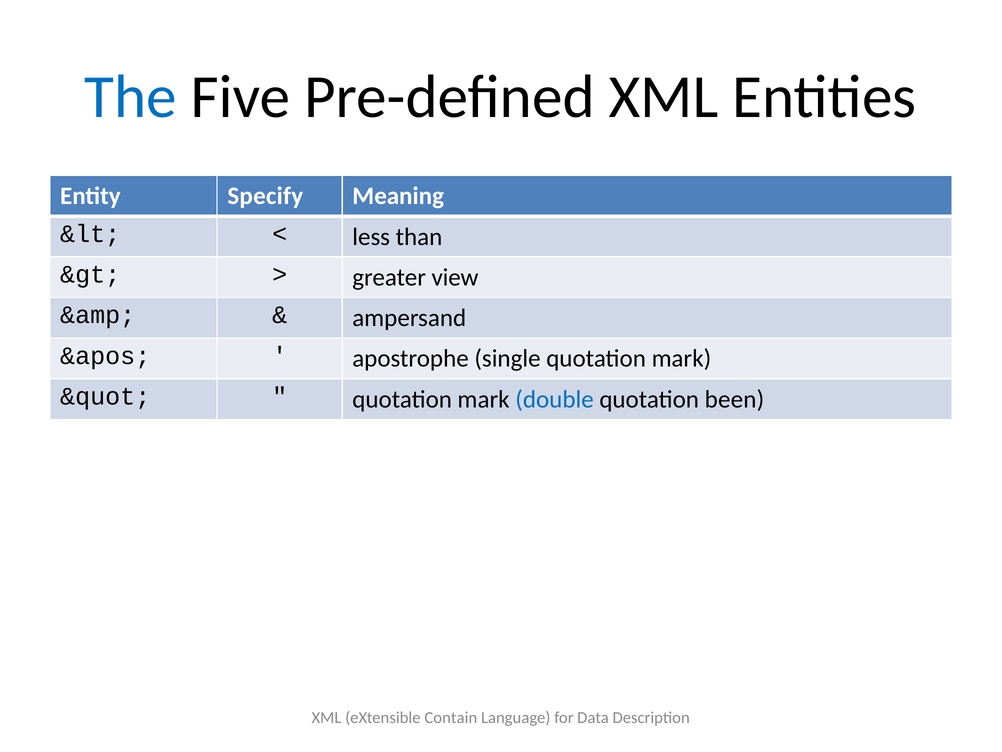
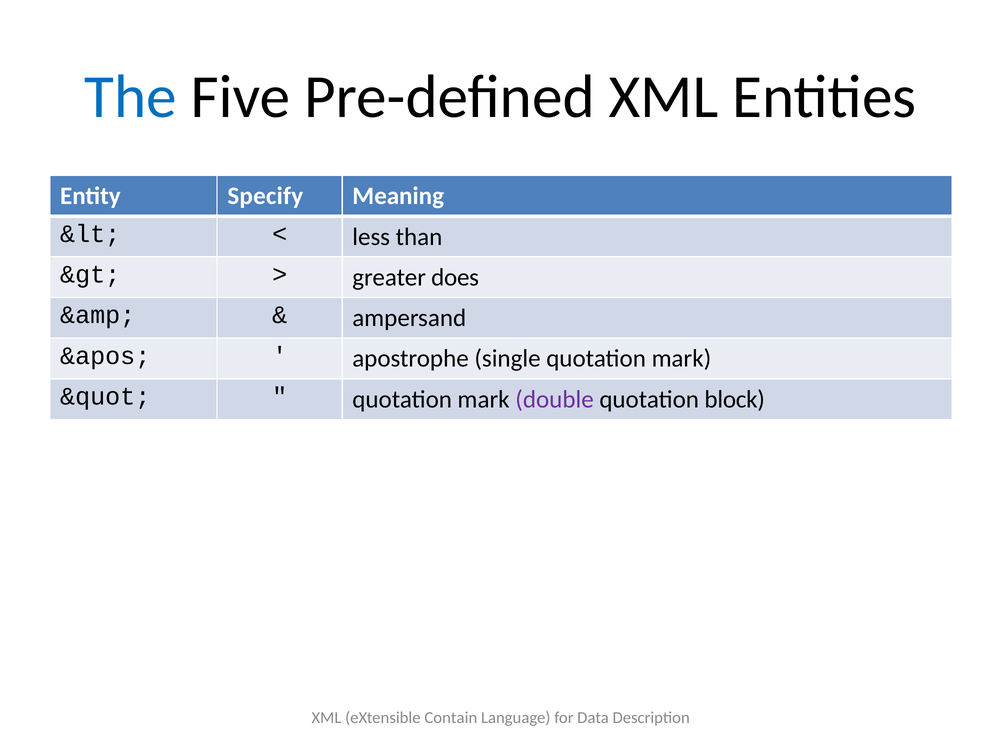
view: view -> does (455, 277)
double colour: blue -> purple (555, 399)
been: been -> block (735, 399)
